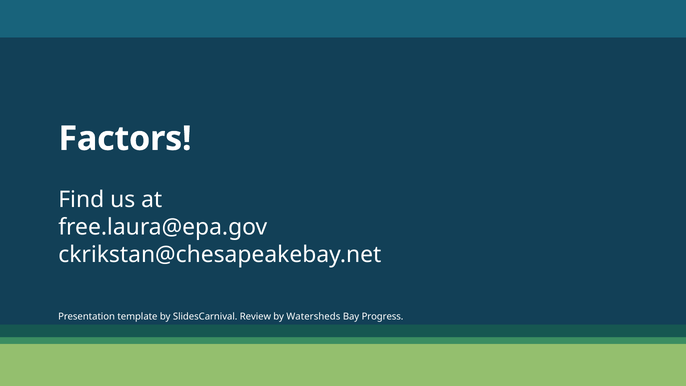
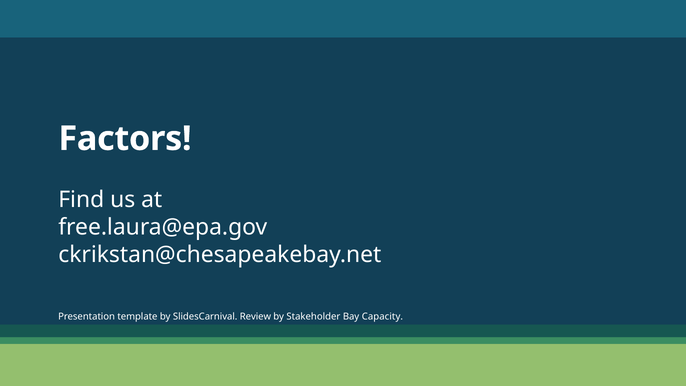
Watersheds: Watersheds -> Stakeholder (313, 316)
Progress: Progress -> Capacity (382, 316)
